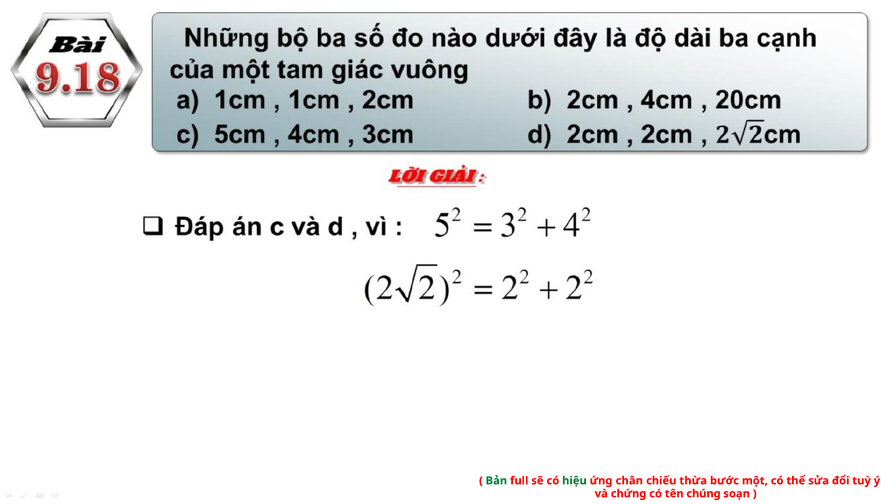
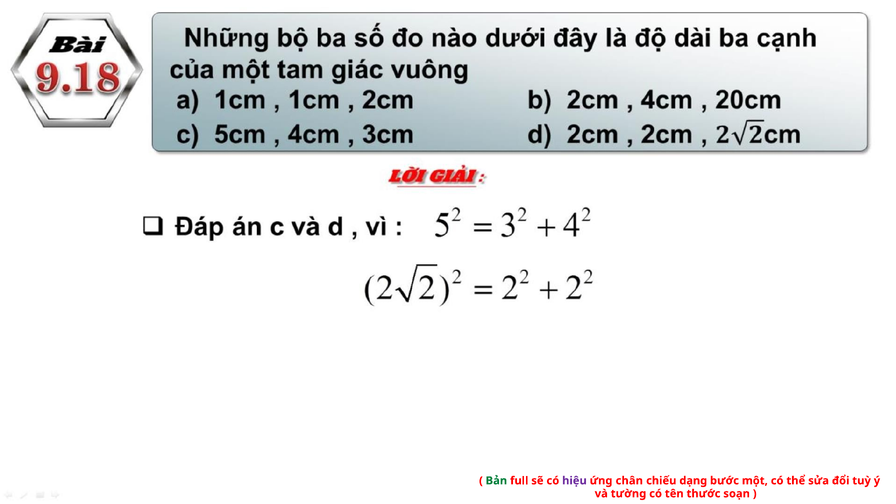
hiệu colour: green -> purple (574, 481)
thừa: thừa -> dạng (693, 481)
chứng: chứng -> tường (628, 494)
chúng: chúng -> thước (703, 494)
